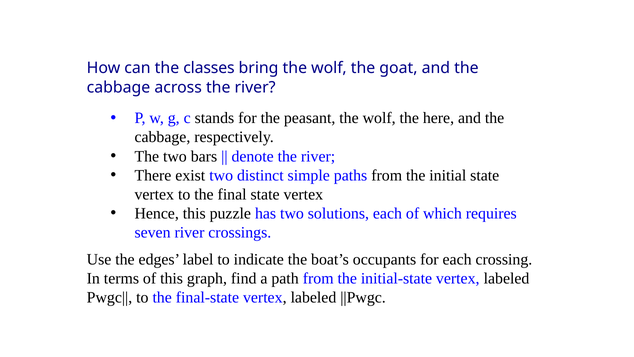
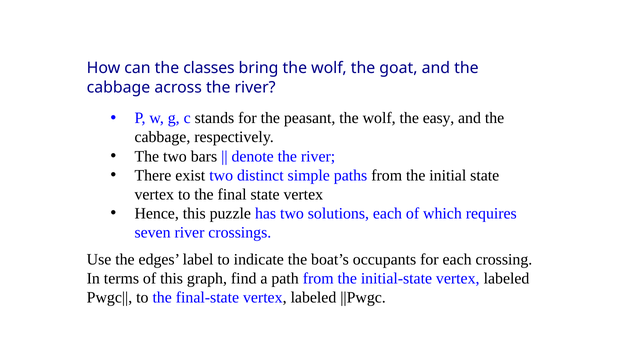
here: here -> easy (439, 118)
